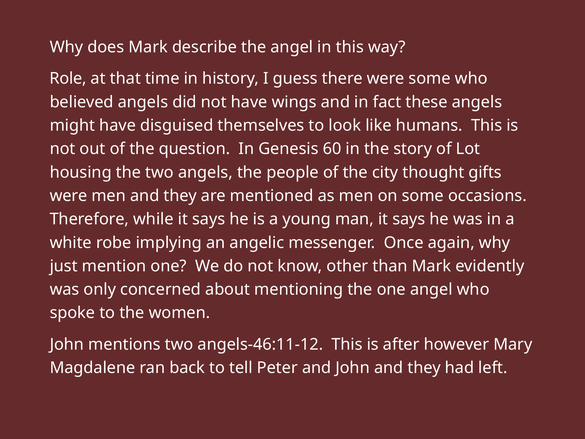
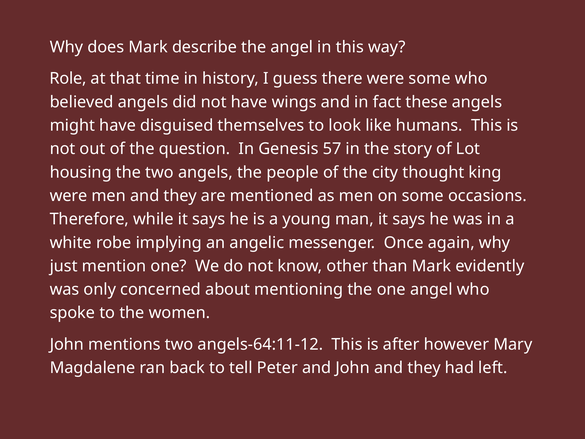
60: 60 -> 57 (332, 149)
gifts: gifts -> king (485, 172)
angels-46:11-12: angels-46:11-12 -> angels-64:11-12 (260, 344)
